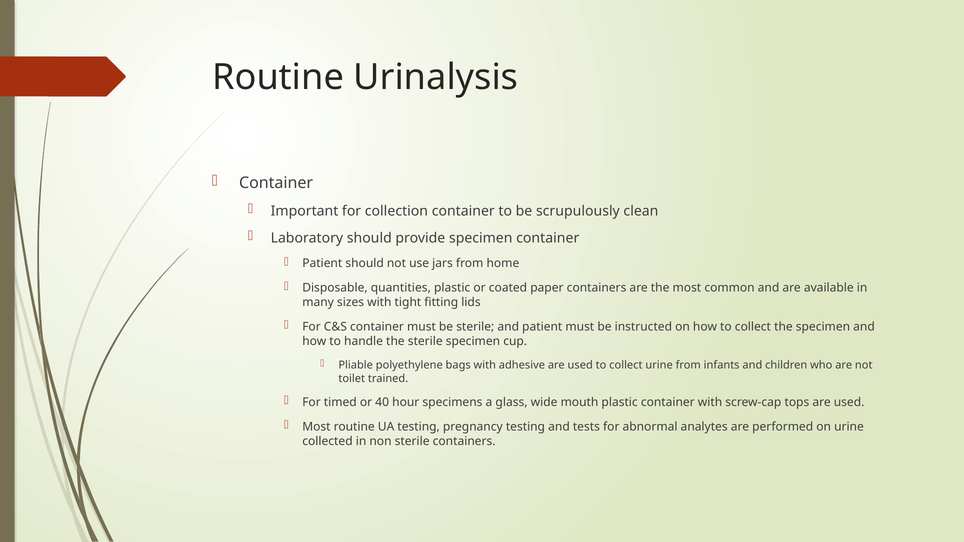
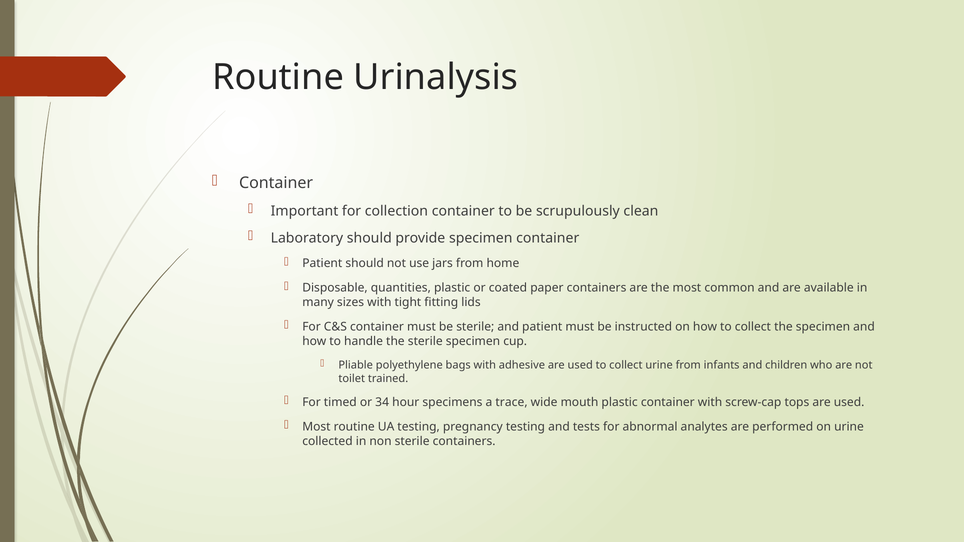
40: 40 -> 34 (382, 403)
glass: glass -> trace (512, 403)
